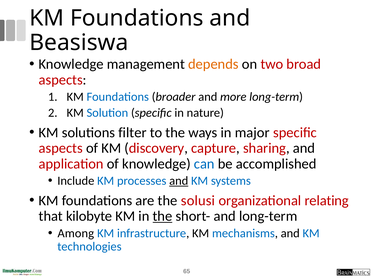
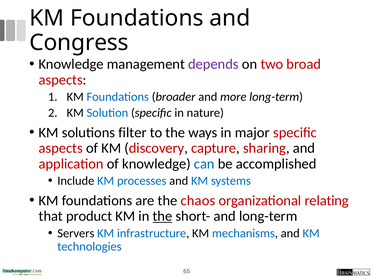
Beasiswa: Beasiswa -> Congress (79, 43)
depends colour: orange -> purple (213, 64)
and underline: present -> none (179, 181)
solusi: solusi -> chaos (198, 201)
kilobyte: kilobyte -> product (89, 217)
Among: Among -> Servers (76, 234)
